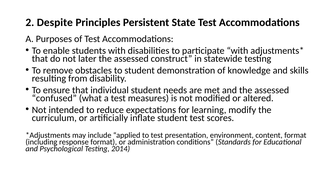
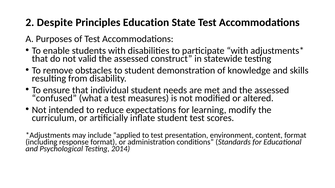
Persistent: Persistent -> Education (146, 22)
later: later -> valid (87, 59)
